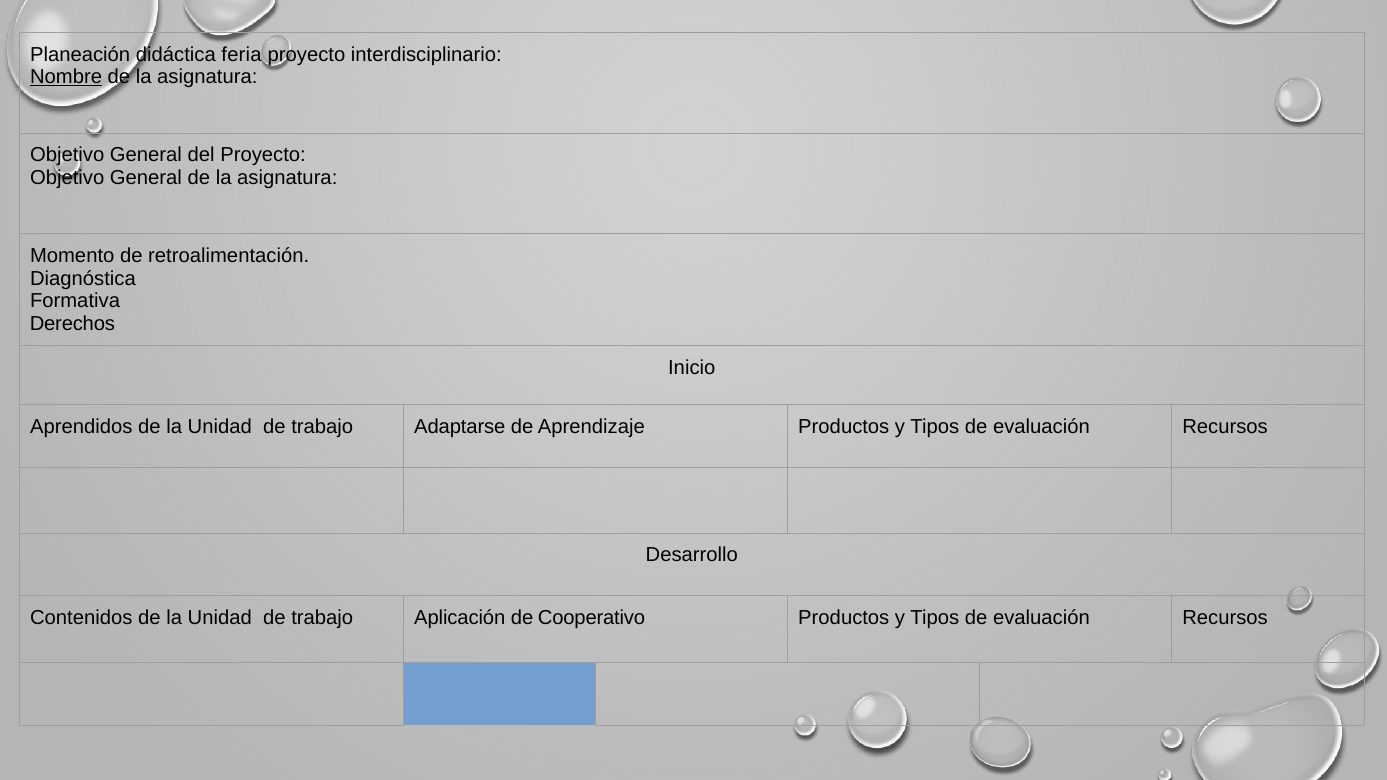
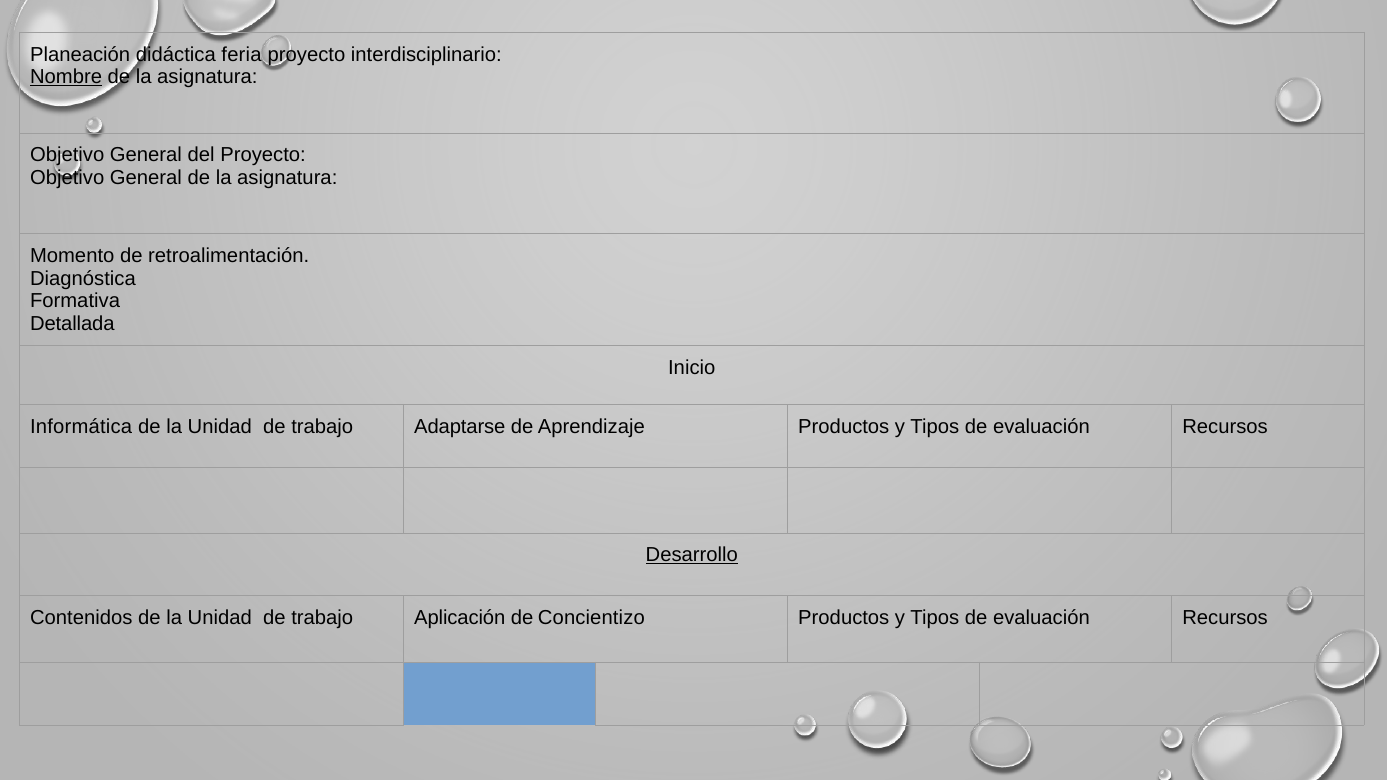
Derechos: Derechos -> Detallada (72, 324)
Aprendidos: Aprendidos -> Informática (81, 427)
Desarrollo underline: none -> present (692, 555)
Cooperativo: Cooperativo -> Concientizo (591, 618)
